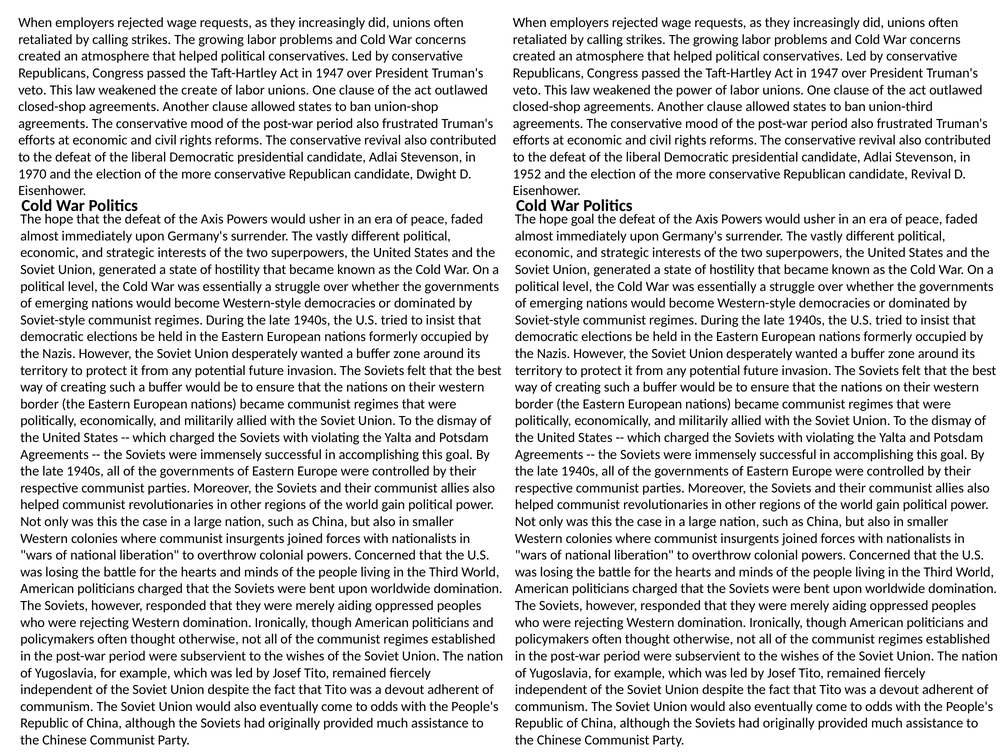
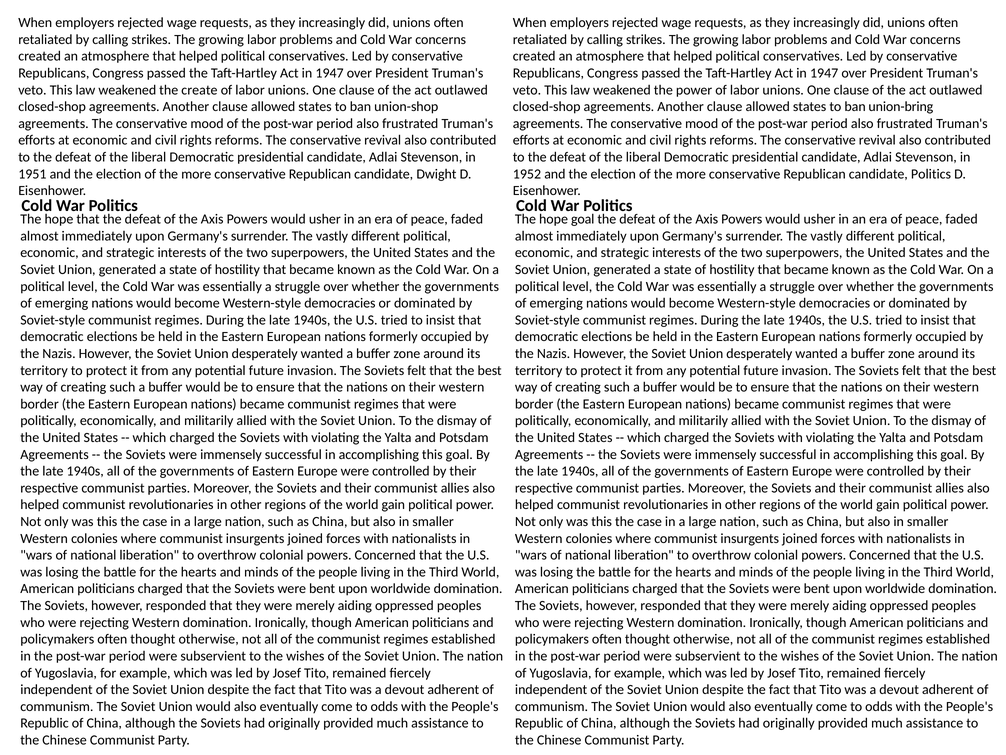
union-third: union-third -> union-bring (901, 107)
1970: 1970 -> 1951 (32, 174)
candidate Revival: Revival -> Politics (931, 174)
